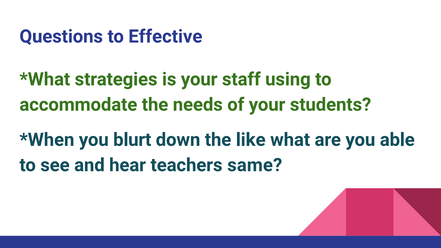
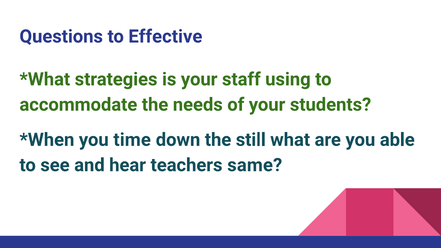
blurt: blurt -> time (132, 140)
like: like -> still (251, 140)
